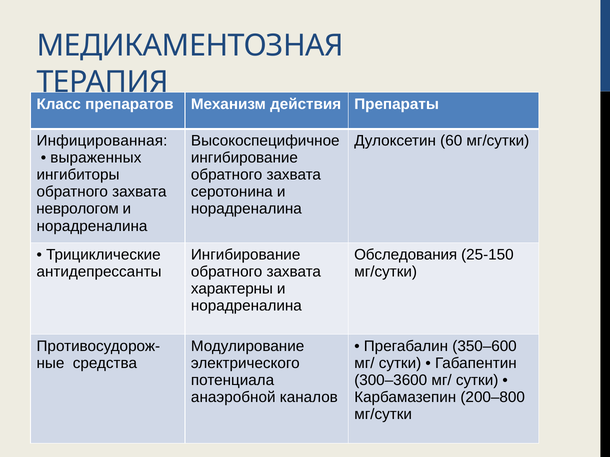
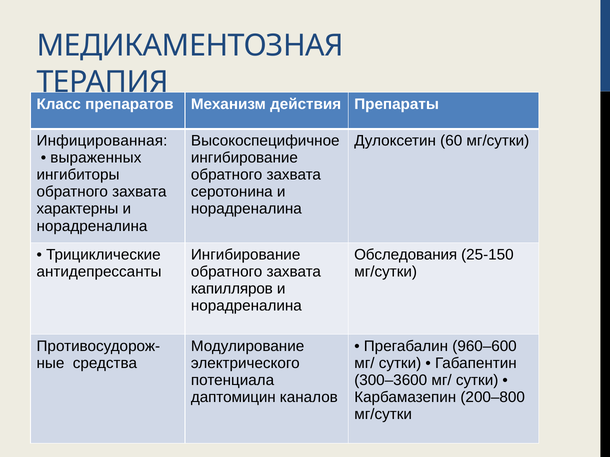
неврологом: неврологом -> характерны (78, 209)
характерны: характерны -> капилляров (232, 289)
350–600: 350–600 -> 960–600 (485, 346)
анаэробной: анаэробной -> даптомицин (233, 398)
